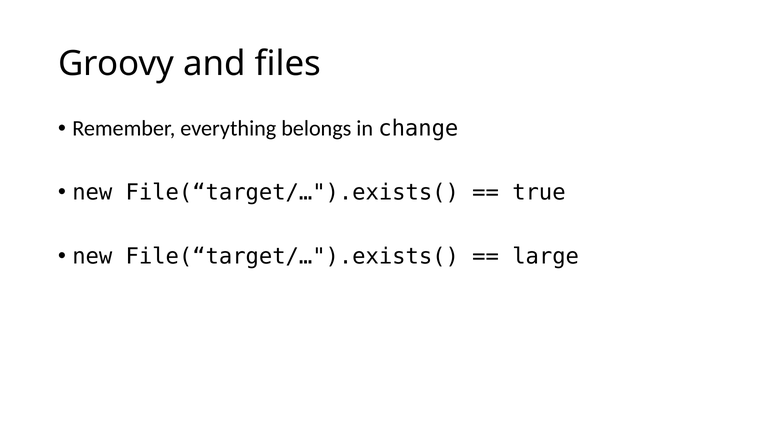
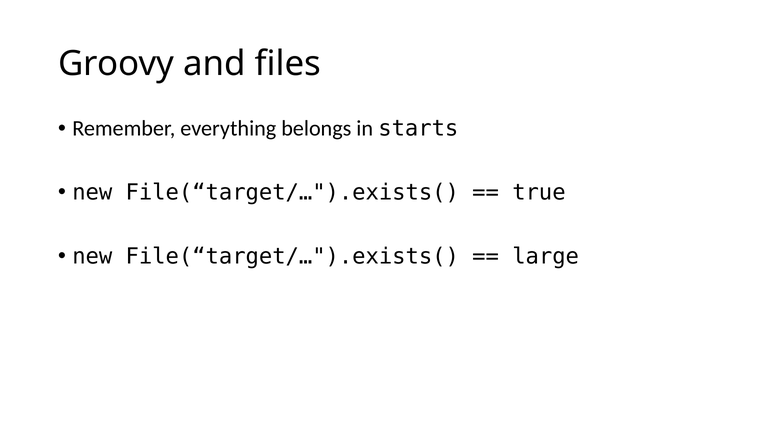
change: change -> starts (418, 129)
